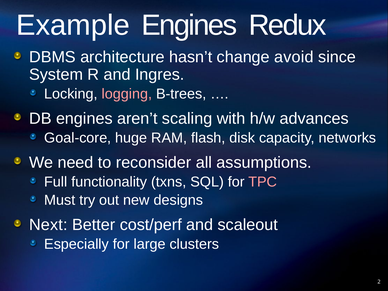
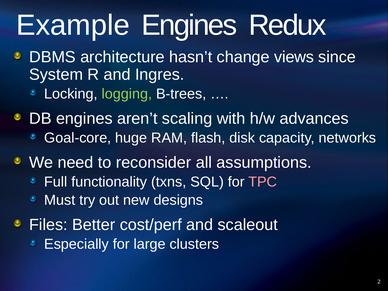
avoid: avoid -> views (294, 57)
logging colour: pink -> light green (127, 94)
Next: Next -> Files (48, 225)
